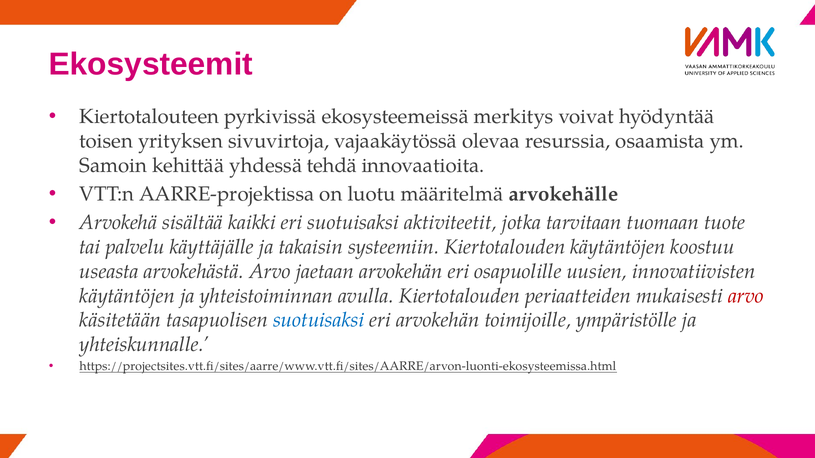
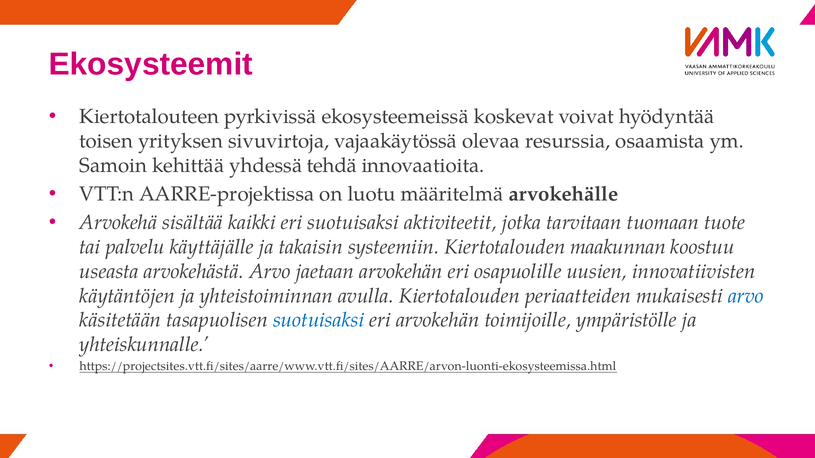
merkitys: merkitys -> koskevat (514, 117)
Kiertotalouden käytäntöjen: käytäntöjen -> maakunnan (618, 247)
arvo colour: red -> blue (746, 296)
